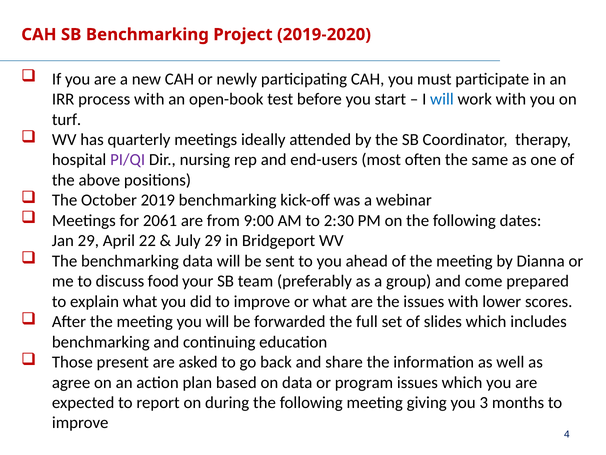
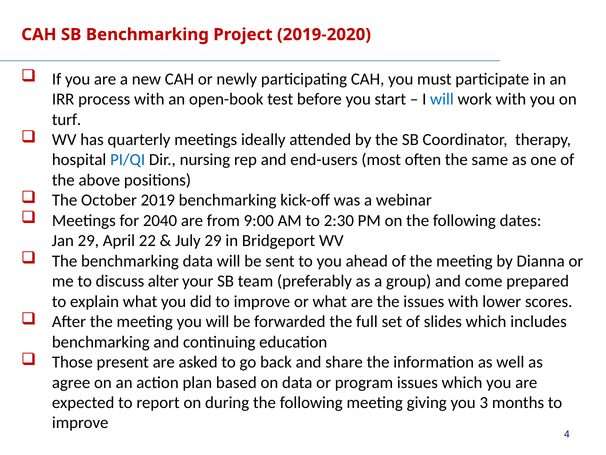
PI/QI colour: purple -> blue (128, 160)
2061: 2061 -> 2040 (160, 220)
food: food -> alter (163, 281)
